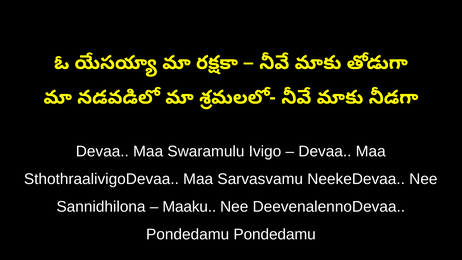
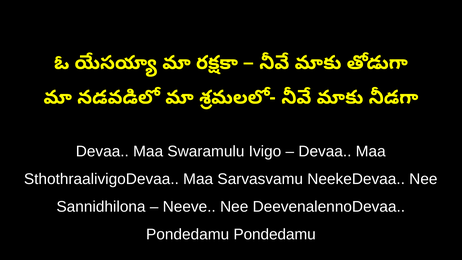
Maaku: Maaku -> Neeve (189, 207)
